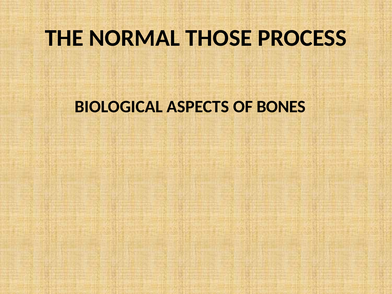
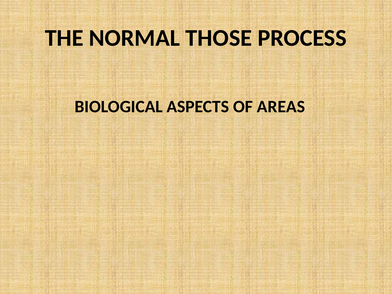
BONES: BONES -> AREAS (281, 107)
